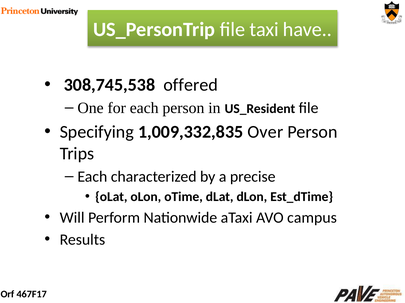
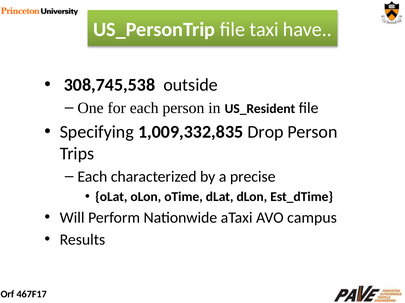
offered: offered -> outside (191, 85)
Over: Over -> Drop (266, 132)
